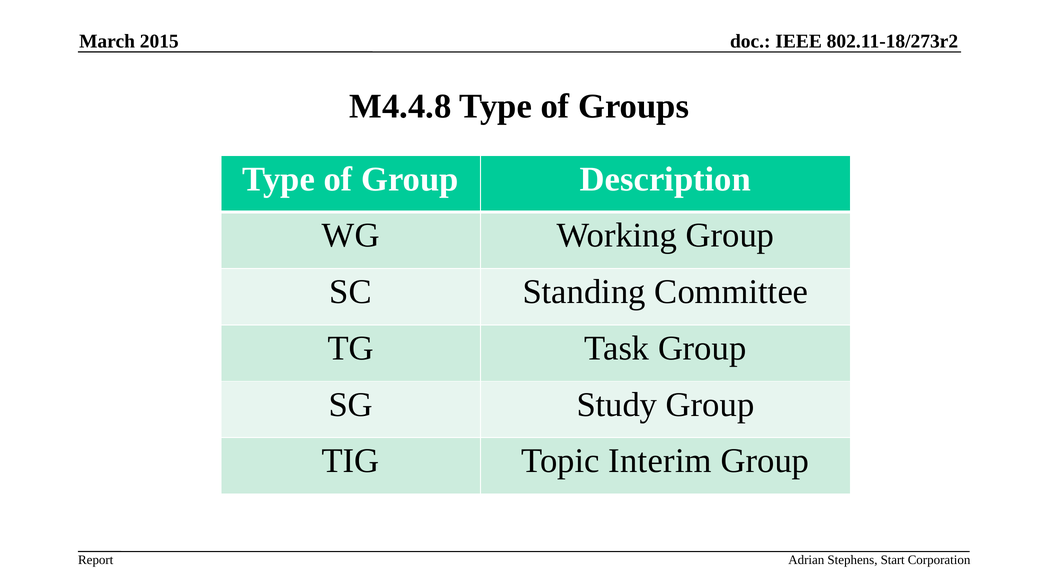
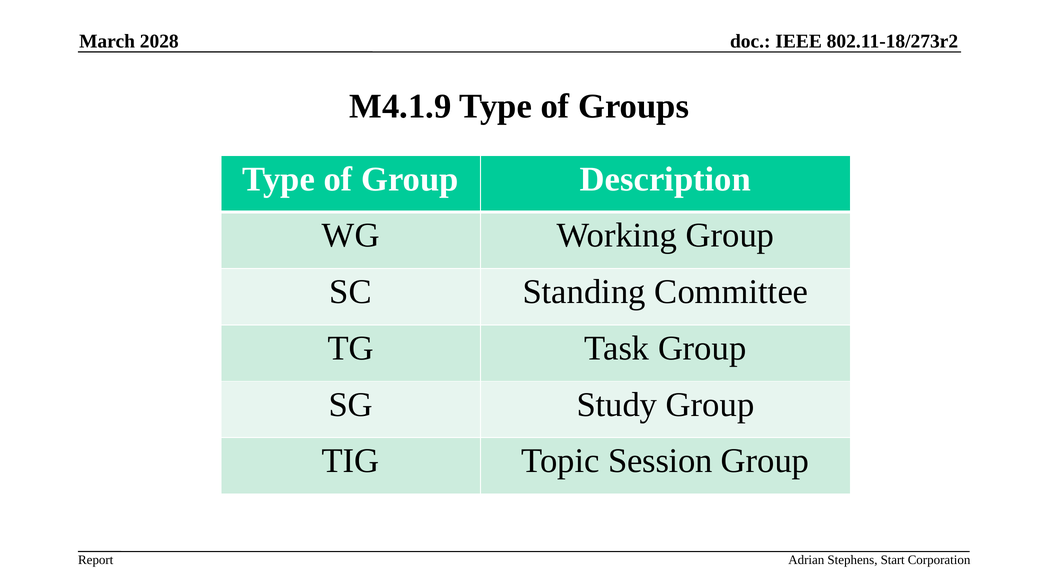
2015: 2015 -> 2028 (159, 42)
M4.4.8: M4.4.8 -> M4.1.9 (400, 106)
Interim: Interim -> Session (660, 461)
